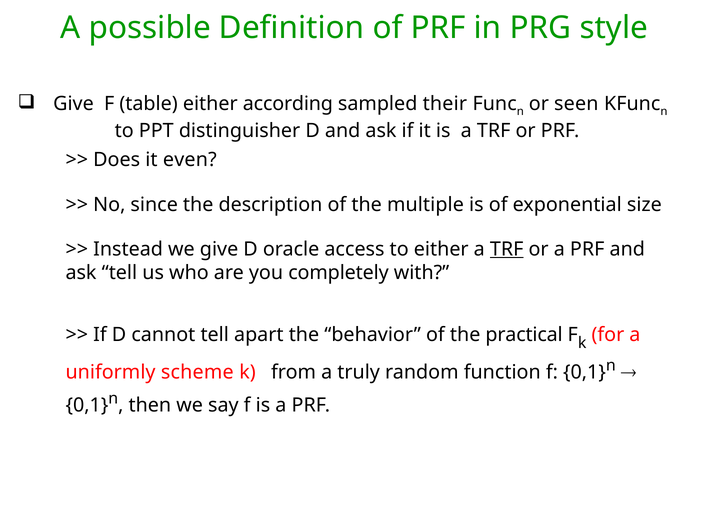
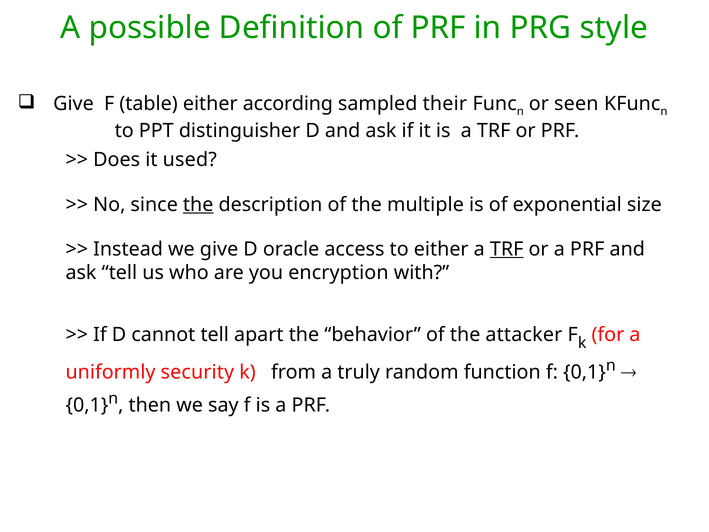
even: even -> used (190, 160)
the underline: none -> present (198, 204)
completely: completely -> encryption (338, 273)
practical: practical -> attacker (524, 335)
scheme: scheme -> security (197, 372)
